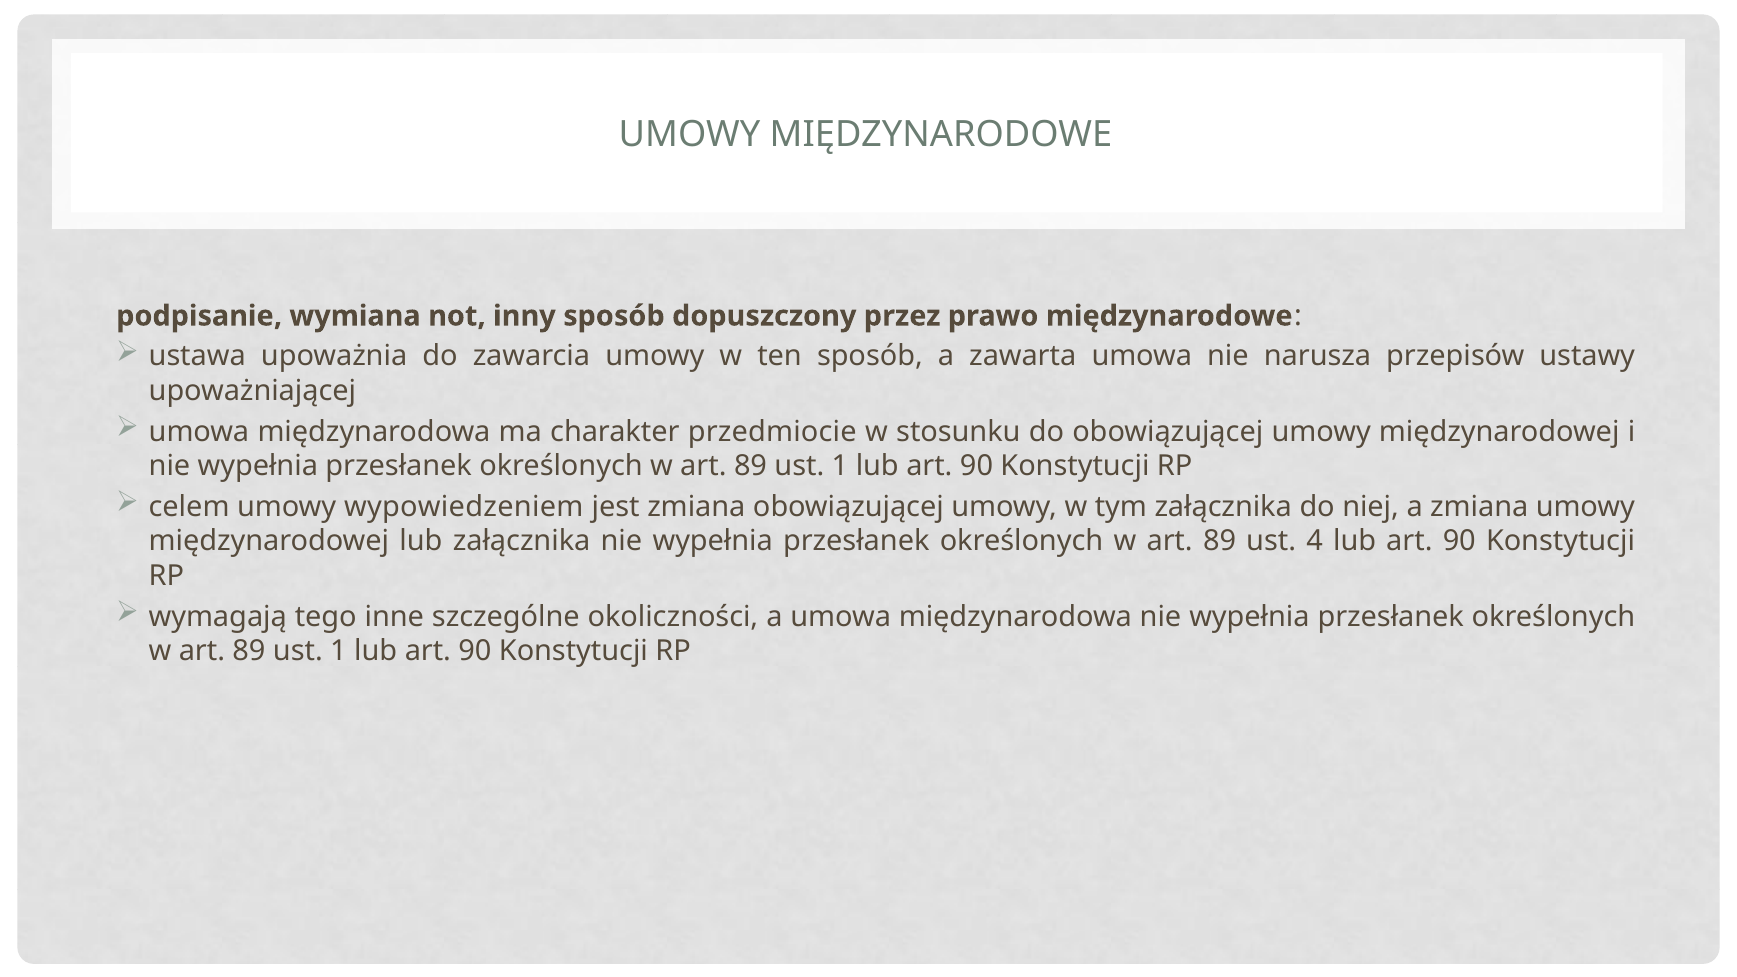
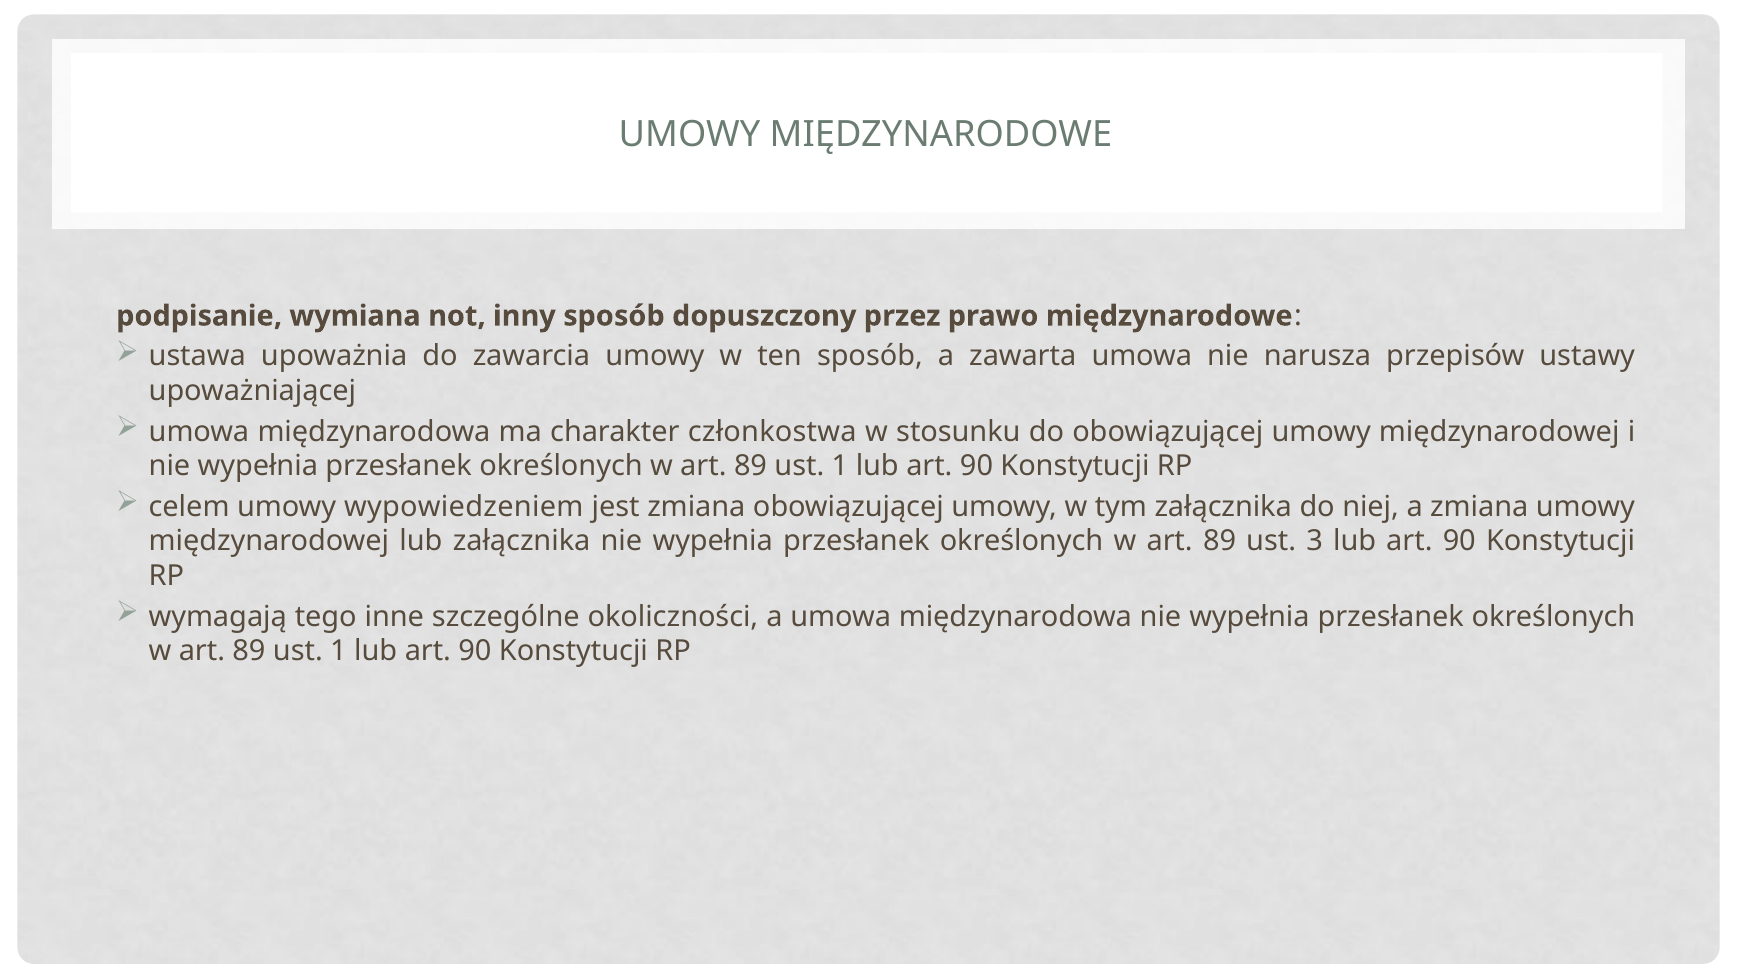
przedmiocie: przedmiocie -> członkostwa (772, 432)
4: 4 -> 3 (1315, 541)
